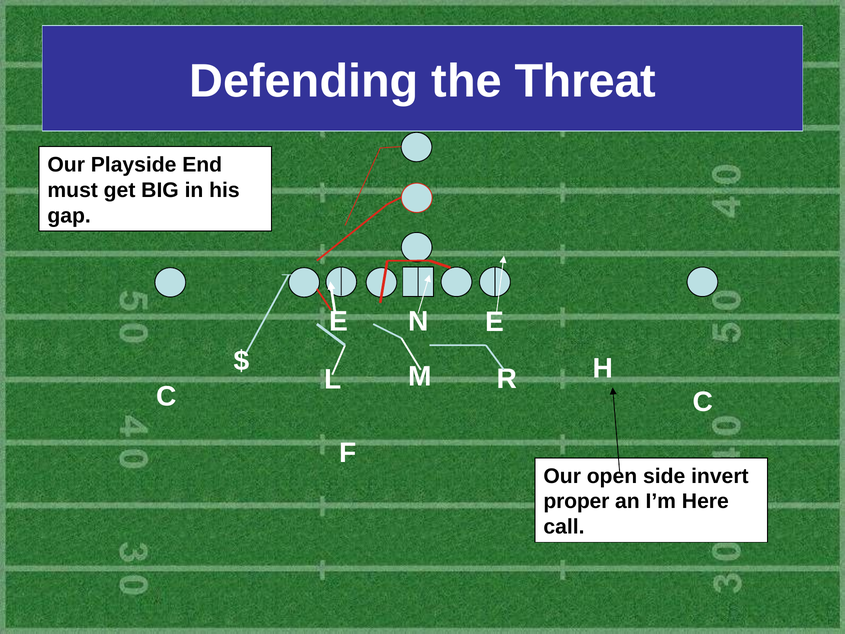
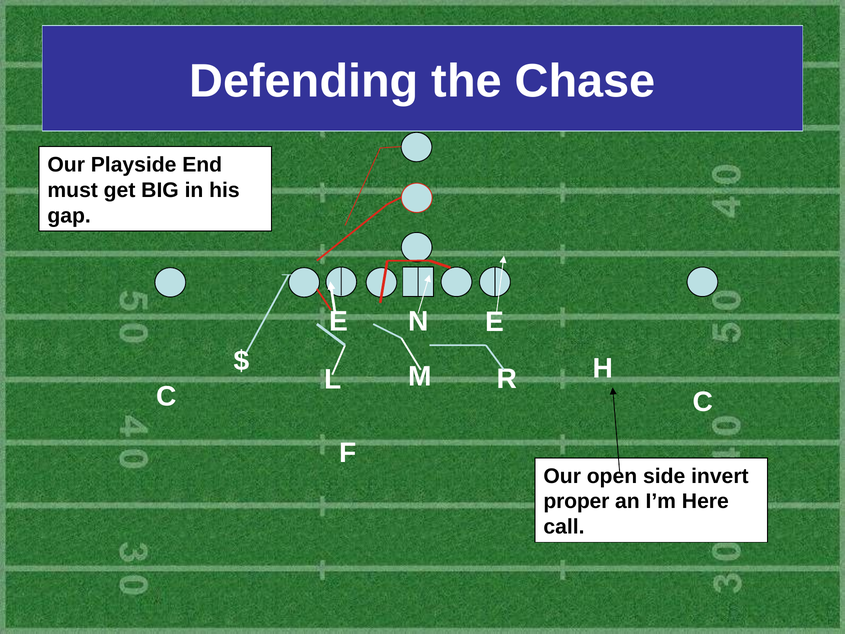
Threat: Threat -> Chase (585, 81)
